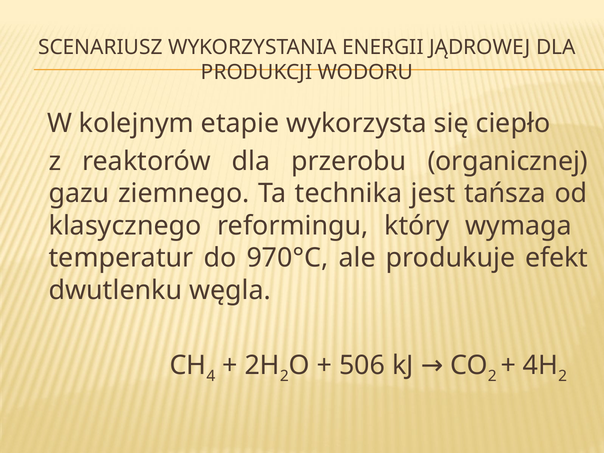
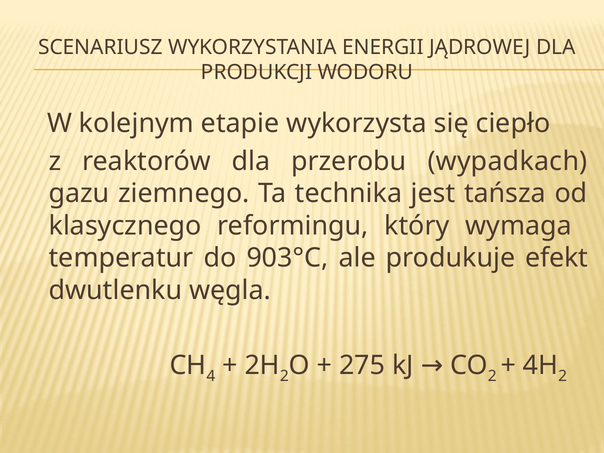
organicznej: organicznej -> wypadkach (507, 161)
970°C: 970°C -> 903°C (287, 258)
506: 506 -> 275 (362, 365)
